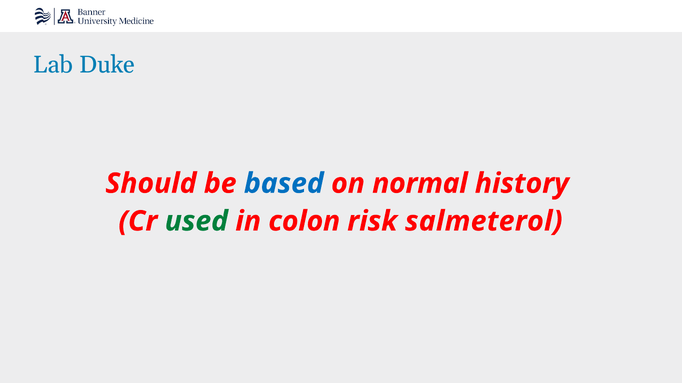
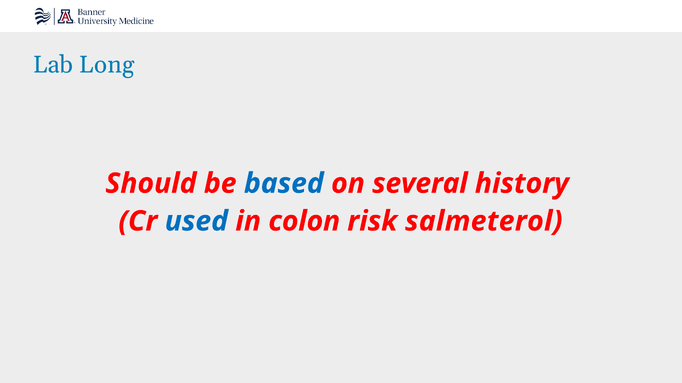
Duke: Duke -> Long (107, 65)
normal: normal -> several (420, 184)
used colour: green -> blue (196, 222)
